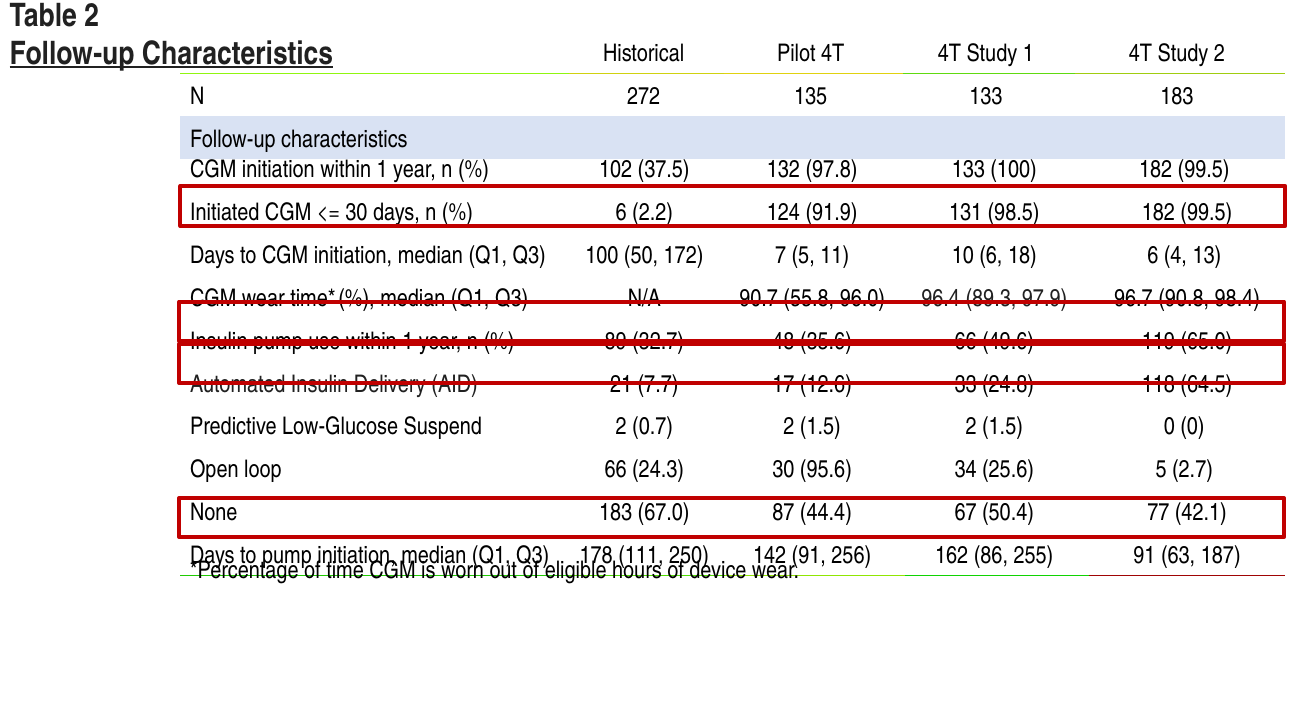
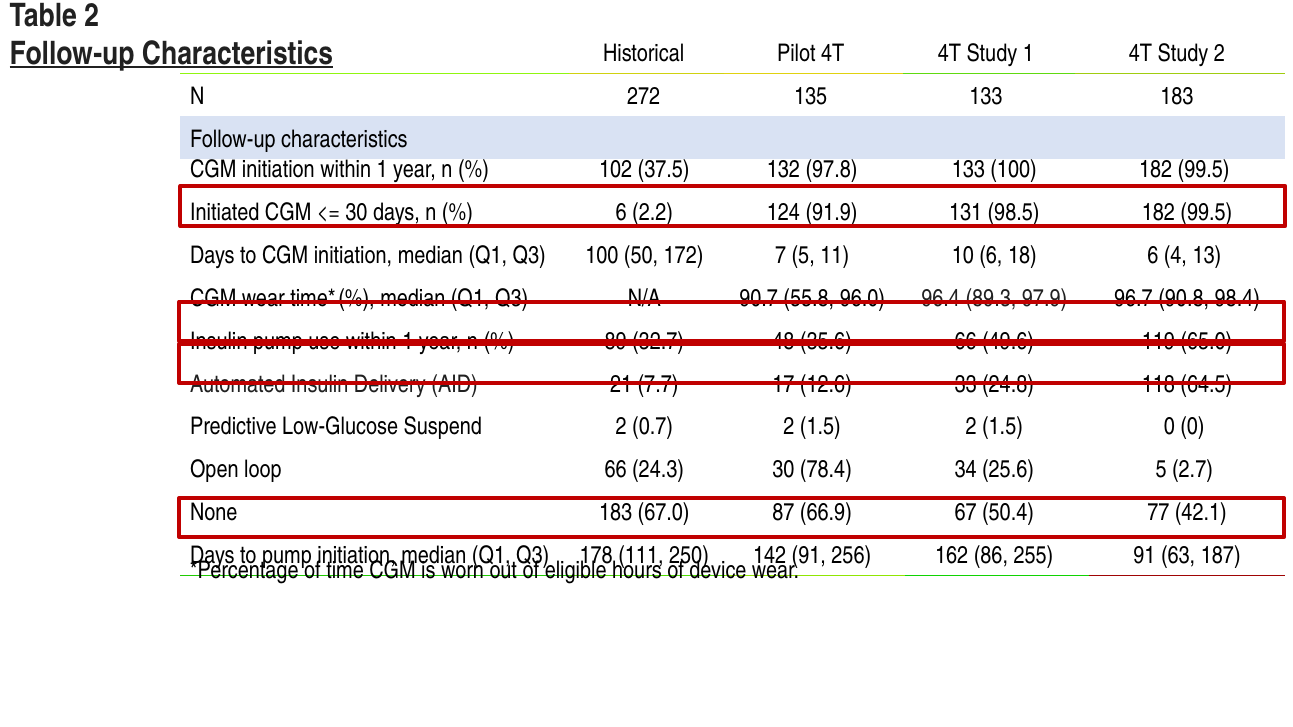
95.6: 95.6 -> 78.4 (826, 470)
44.4: 44.4 -> 66.9 (826, 513)
